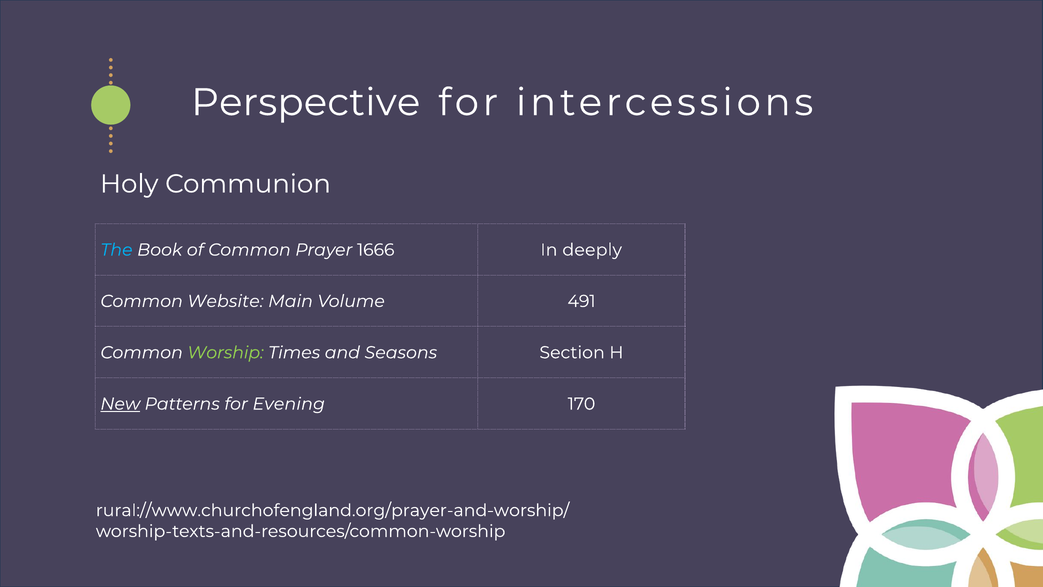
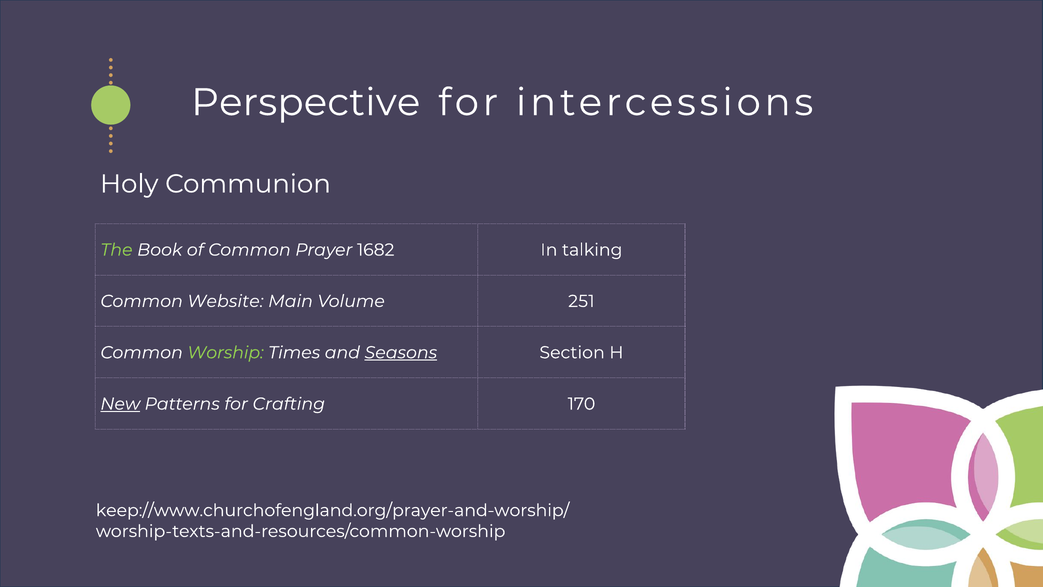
The colour: light blue -> light green (116, 250)
1666: 1666 -> 1682 (376, 250)
deeply: deeply -> talking (592, 250)
491: 491 -> 251 (581, 301)
Seasons underline: none -> present (401, 352)
Evening: Evening -> Crafting (289, 404)
rural://www.churchofengland.org/prayer-and-worship/: rural://www.churchofengland.org/prayer-and-worship/ -> keep://www.churchofengland.org/prayer-and-worship/ (333, 510)
